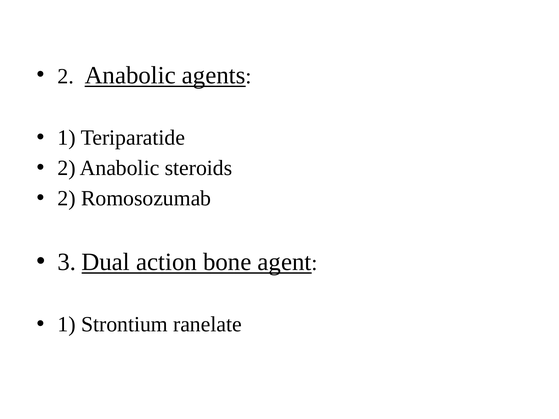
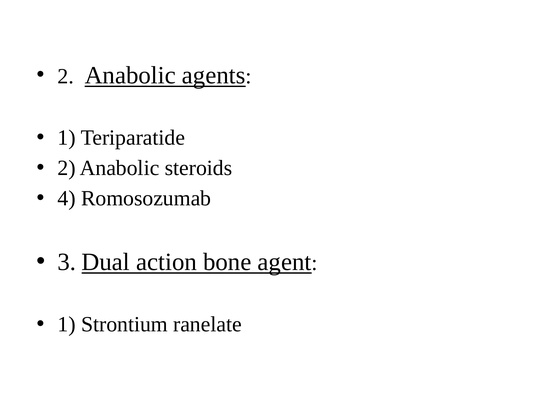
2: 2 -> 4 (67, 199)
